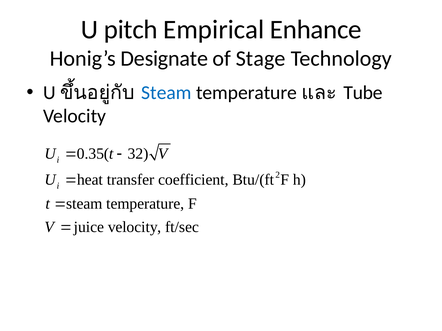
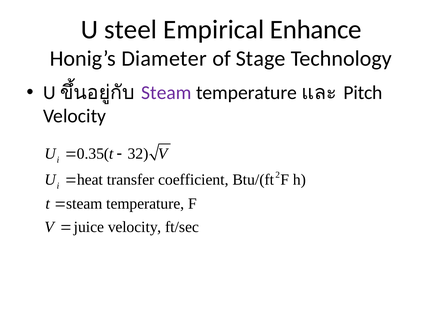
pitch: pitch -> steel (131, 30)
Designate: Designate -> Diameter (164, 59)
Steam colour: blue -> purple (166, 93)
Tube: Tube -> Pitch (363, 93)
